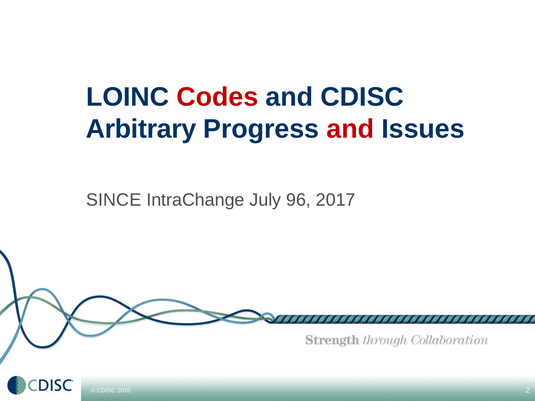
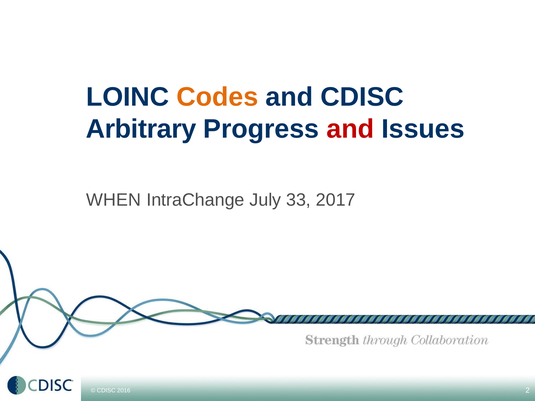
Codes colour: red -> orange (217, 97)
SINCE: SINCE -> WHEN (114, 200)
96: 96 -> 33 (299, 200)
